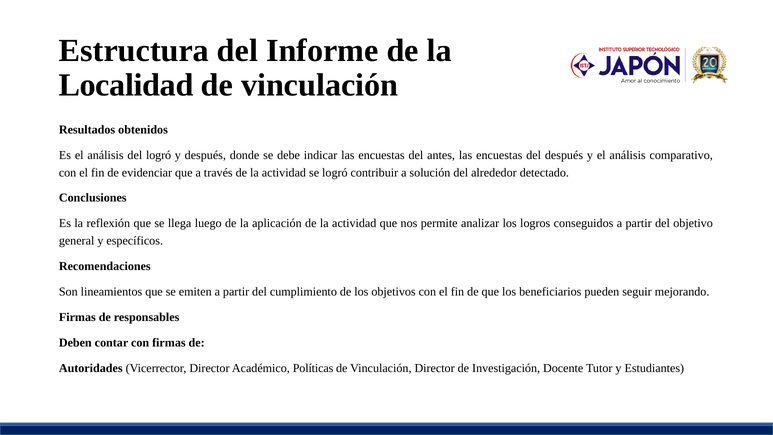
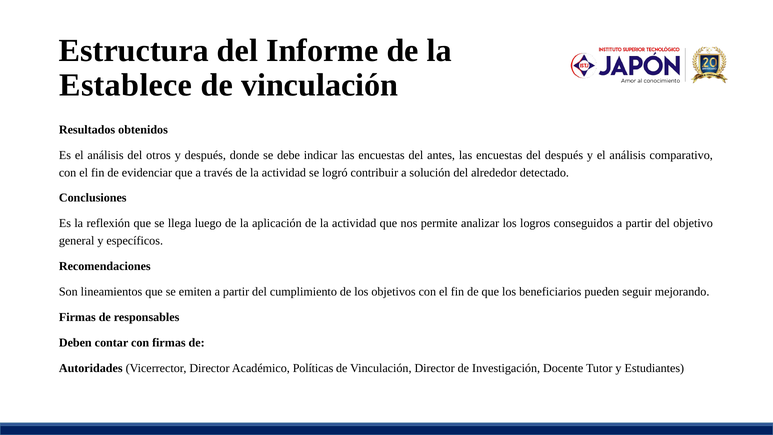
Localidad: Localidad -> Establece (126, 85)
del logró: logró -> otros (158, 155)
